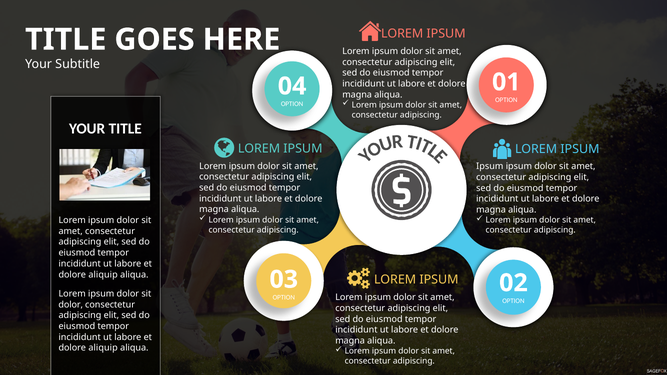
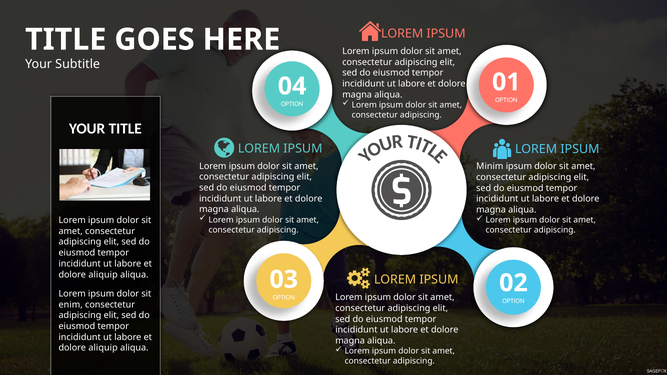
Ipsum: Ipsum -> Minim (490, 167)
dolor: dolor -> enim (71, 305)
